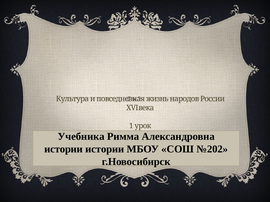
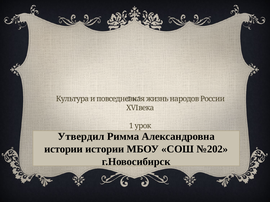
Учебника: Учебника -> Утвердил (81, 137)
